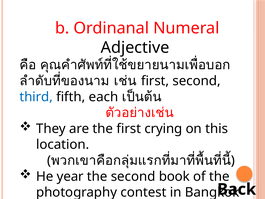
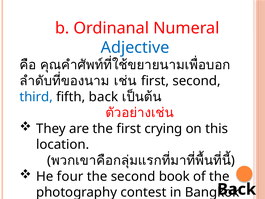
Adjective colour: black -> blue (135, 47)
fifth each: each -> back (103, 97)
He year: year -> four (70, 176)
